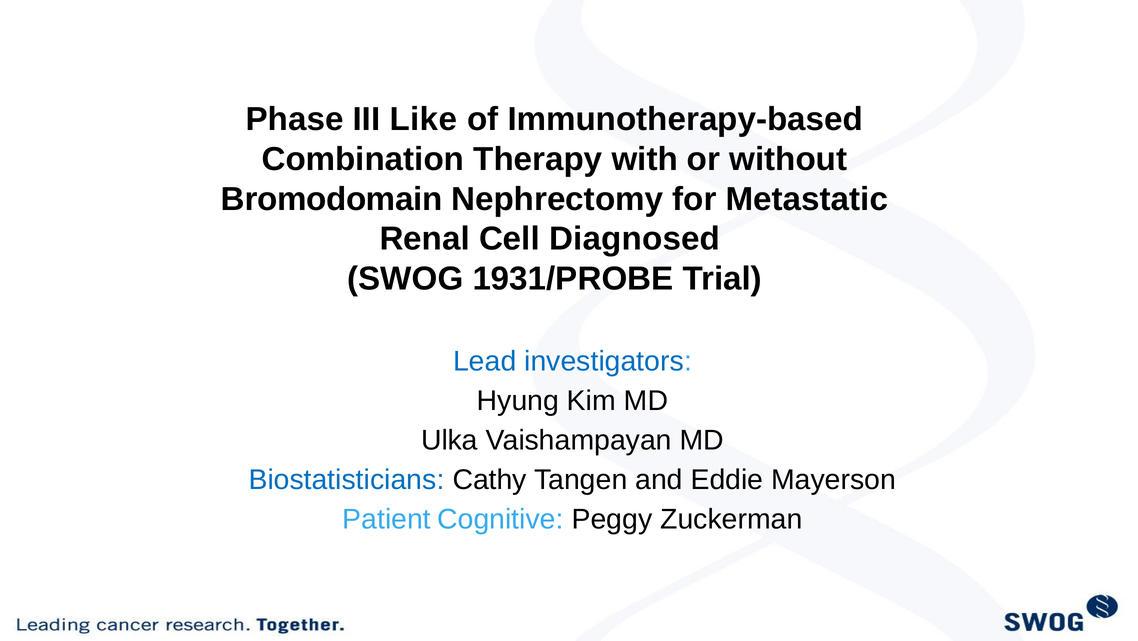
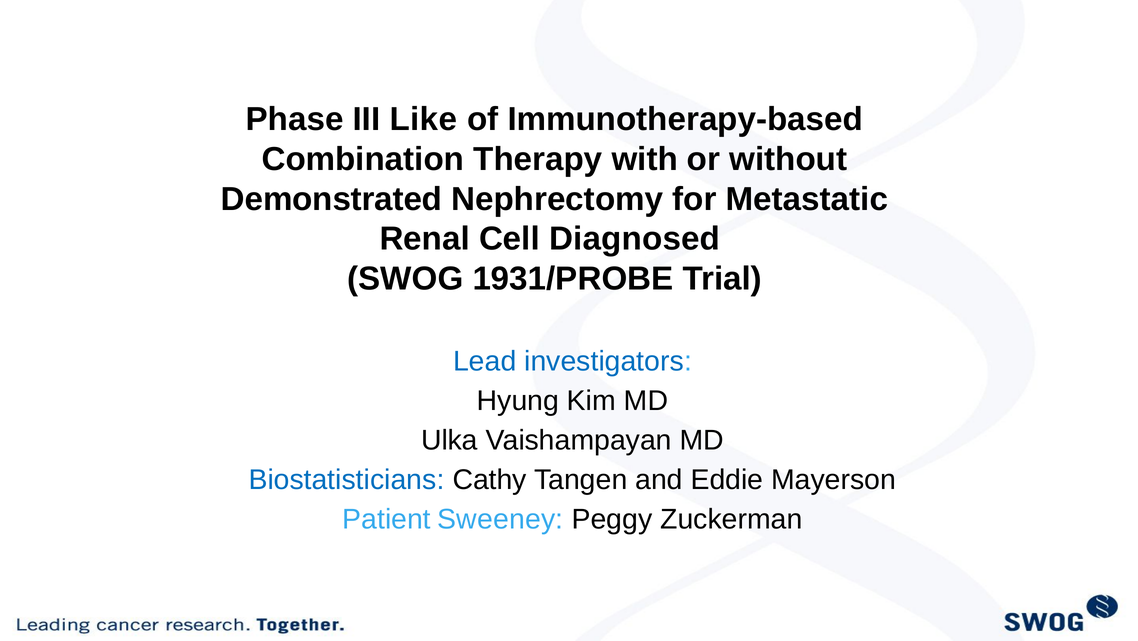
Bromodomain: Bromodomain -> Demonstrated (332, 199)
Cognitive: Cognitive -> Sweeney (500, 519)
